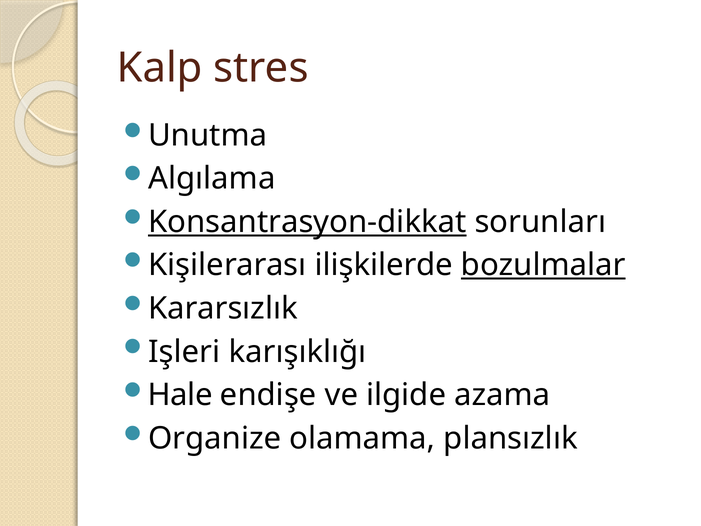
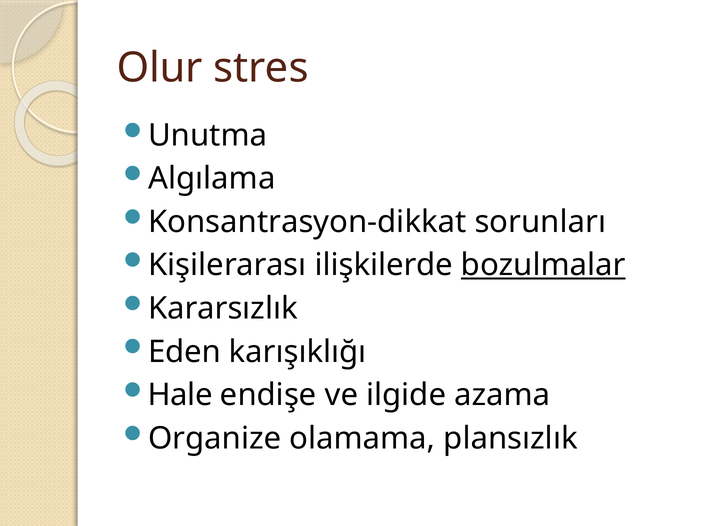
Kalp: Kalp -> Olur (160, 68)
Konsantrasyon-dikkat underline: present -> none (307, 222)
Işleri: Işleri -> Eden (184, 352)
